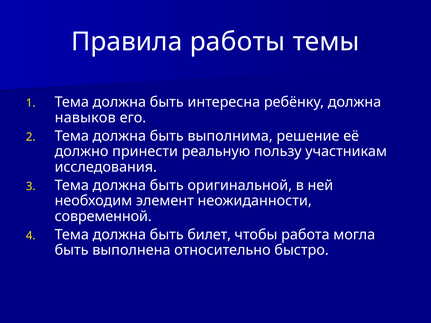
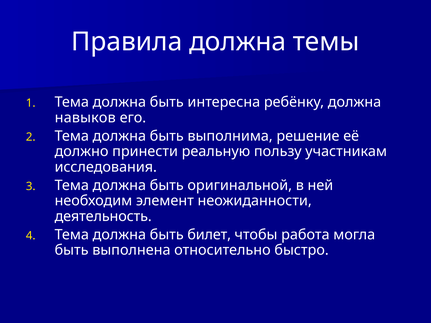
Правила работы: работы -> должна (238, 42)
современной: современной -> деятельность (103, 217)
